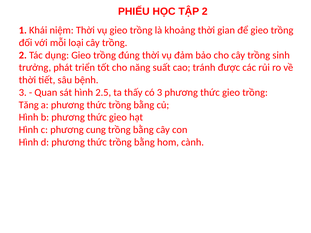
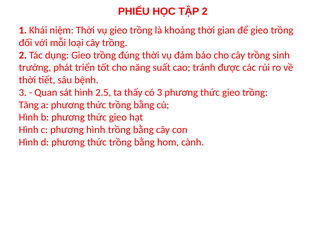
phương cung: cung -> hình (96, 130)
